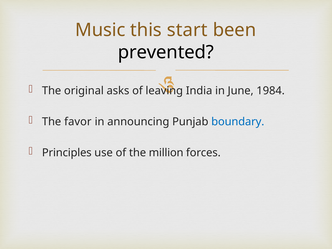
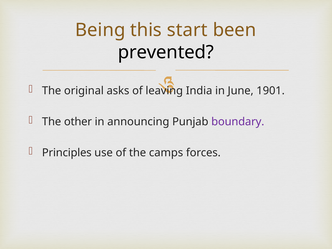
Music: Music -> Being (100, 30)
1984: 1984 -> 1901 (271, 91)
favor: favor -> other (78, 122)
boundary colour: blue -> purple (238, 122)
million: million -> camps (166, 153)
